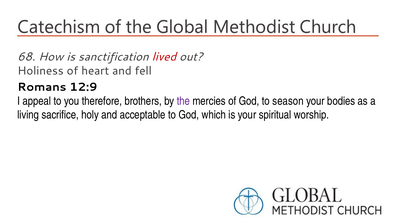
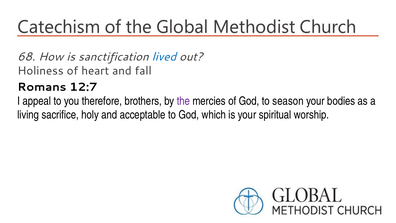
lived colour: red -> blue (164, 57)
fell: fell -> fall (143, 71)
12:9: 12:9 -> 12:7 (83, 87)
